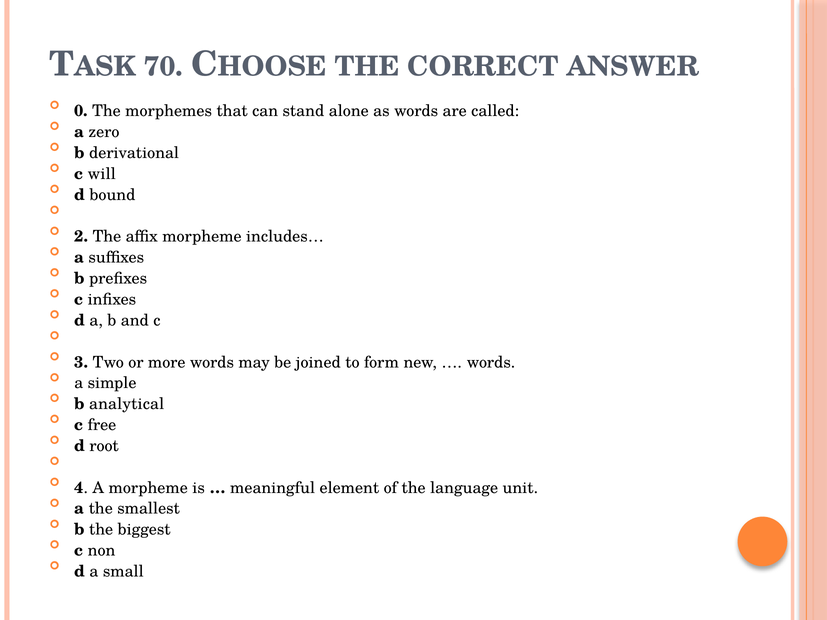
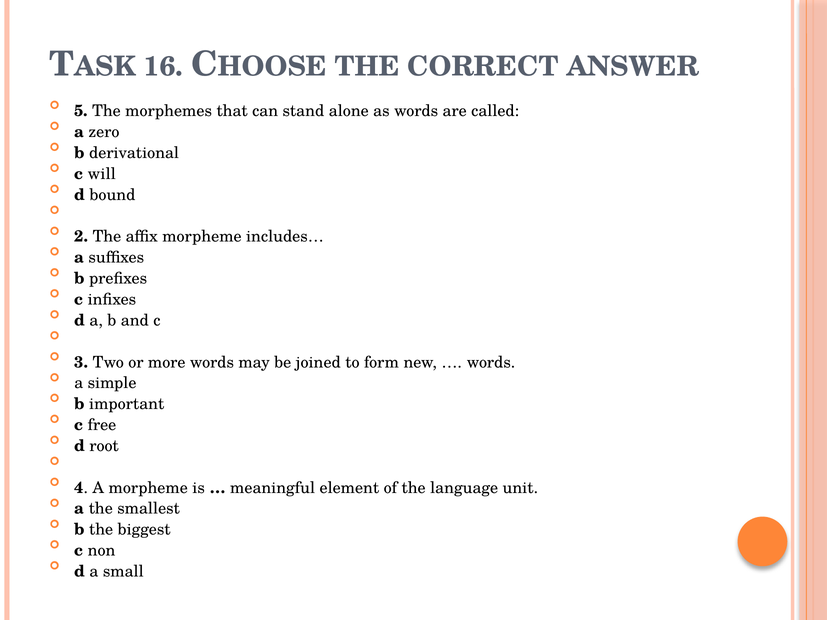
70: 70 -> 16 (164, 67)
0: 0 -> 5 (81, 111)
analytical: analytical -> important (127, 404)
